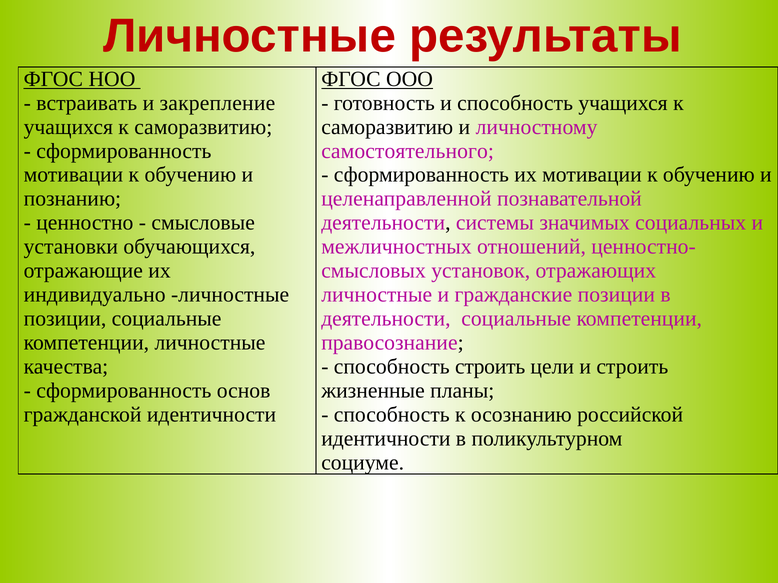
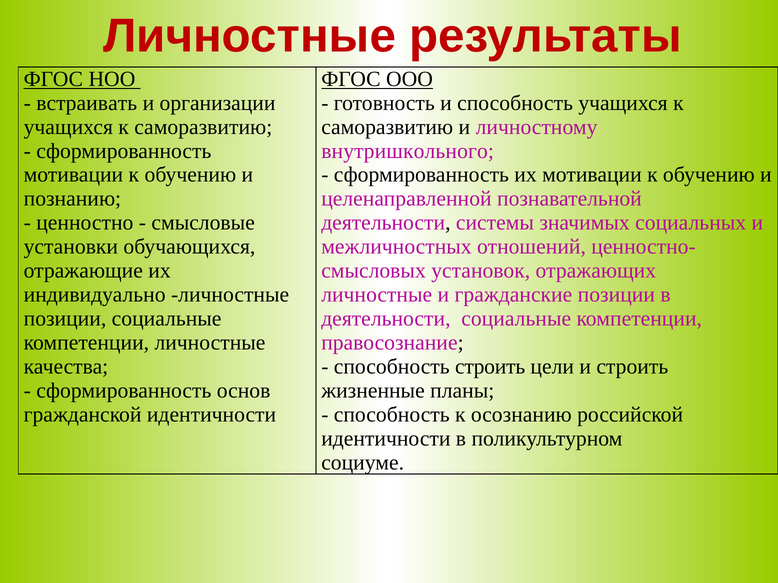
закрепление: закрепление -> организации (218, 103)
самостоятельного: самостоятельного -> внутришкольного (408, 151)
